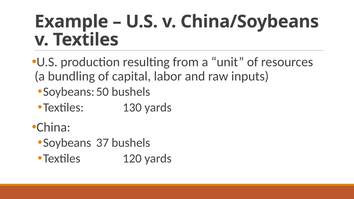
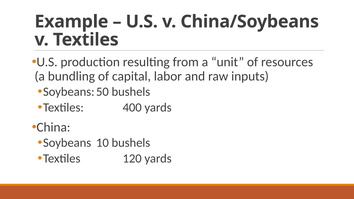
130: 130 -> 400 (132, 108)
37: 37 -> 10 (102, 143)
